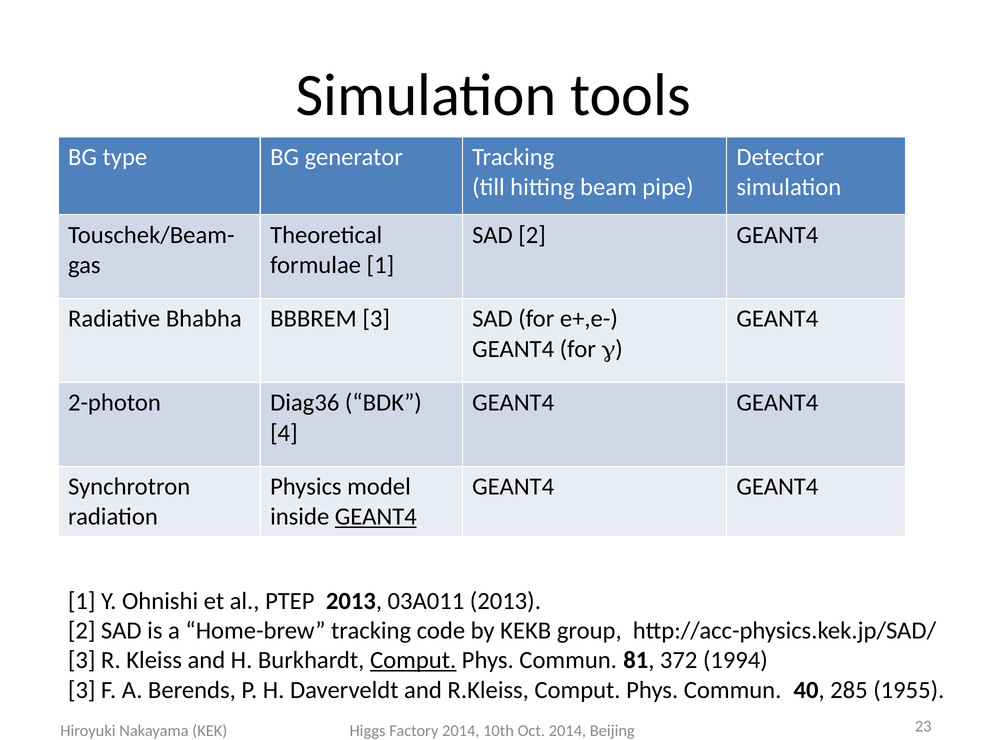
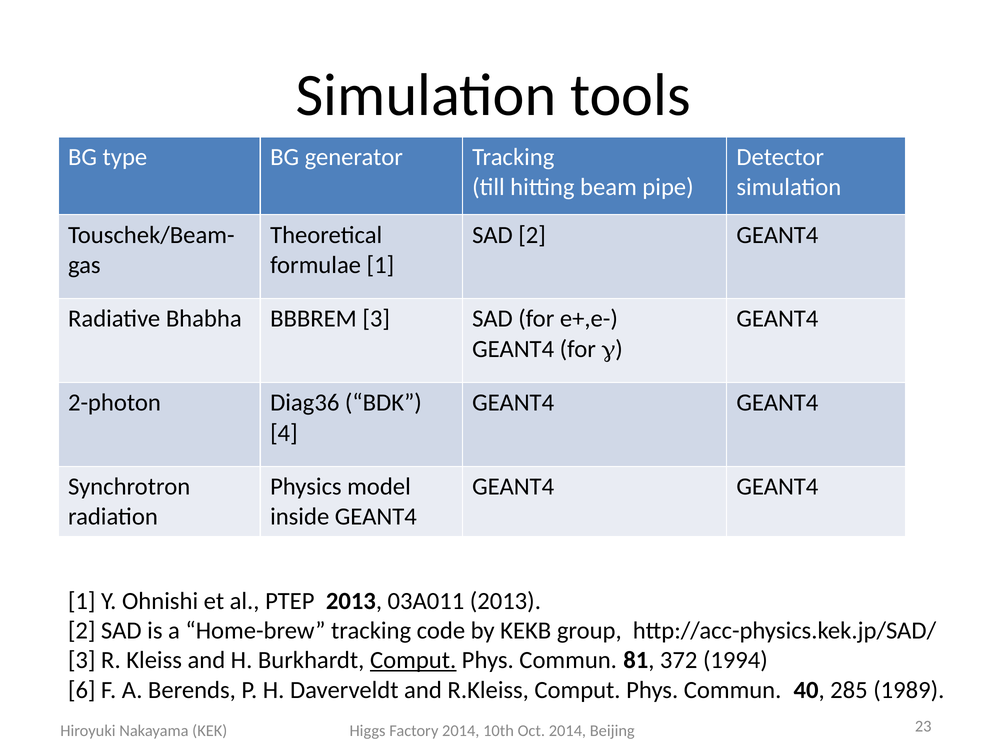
GEANT4 underline: present -> none (376, 517)
3: 3 -> 6 (82, 690)
1955: 1955 -> 1989 (909, 690)
